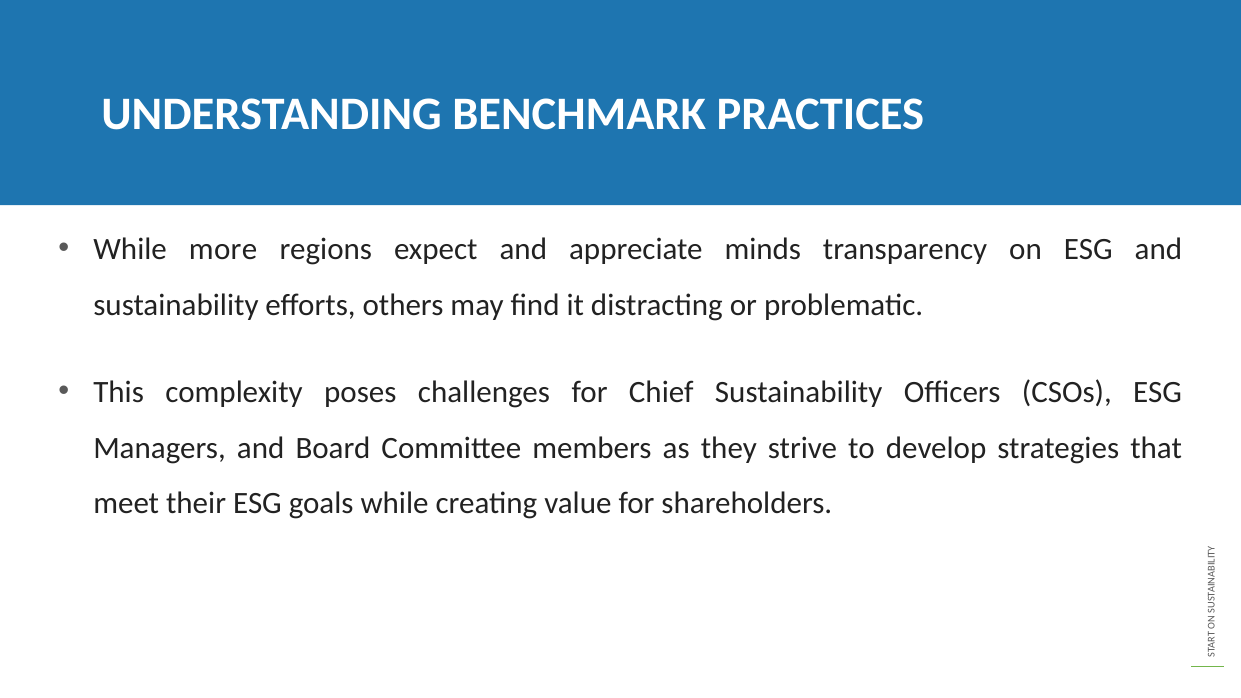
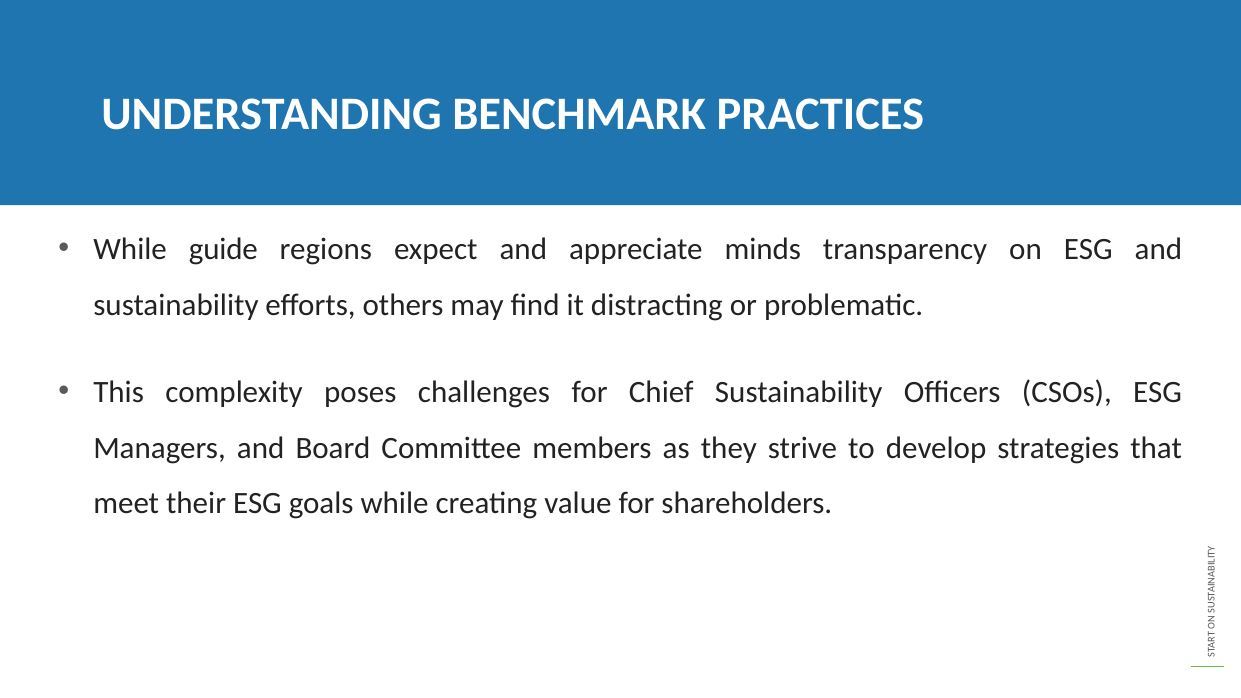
more: more -> guide (223, 249)
